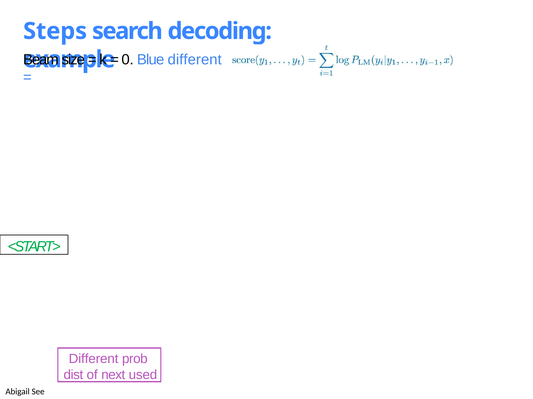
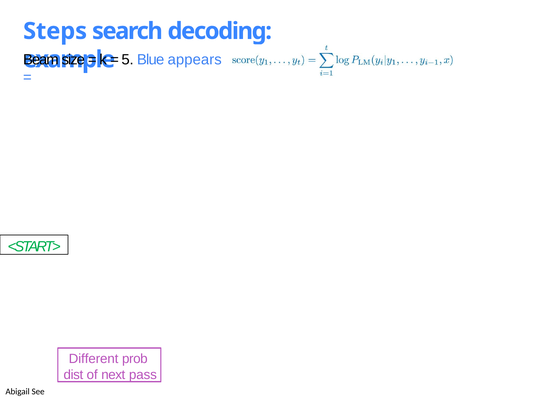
0: 0 -> 5 (128, 60)
Blue different: different -> appears (195, 60)
used: used -> pass (143, 375)
